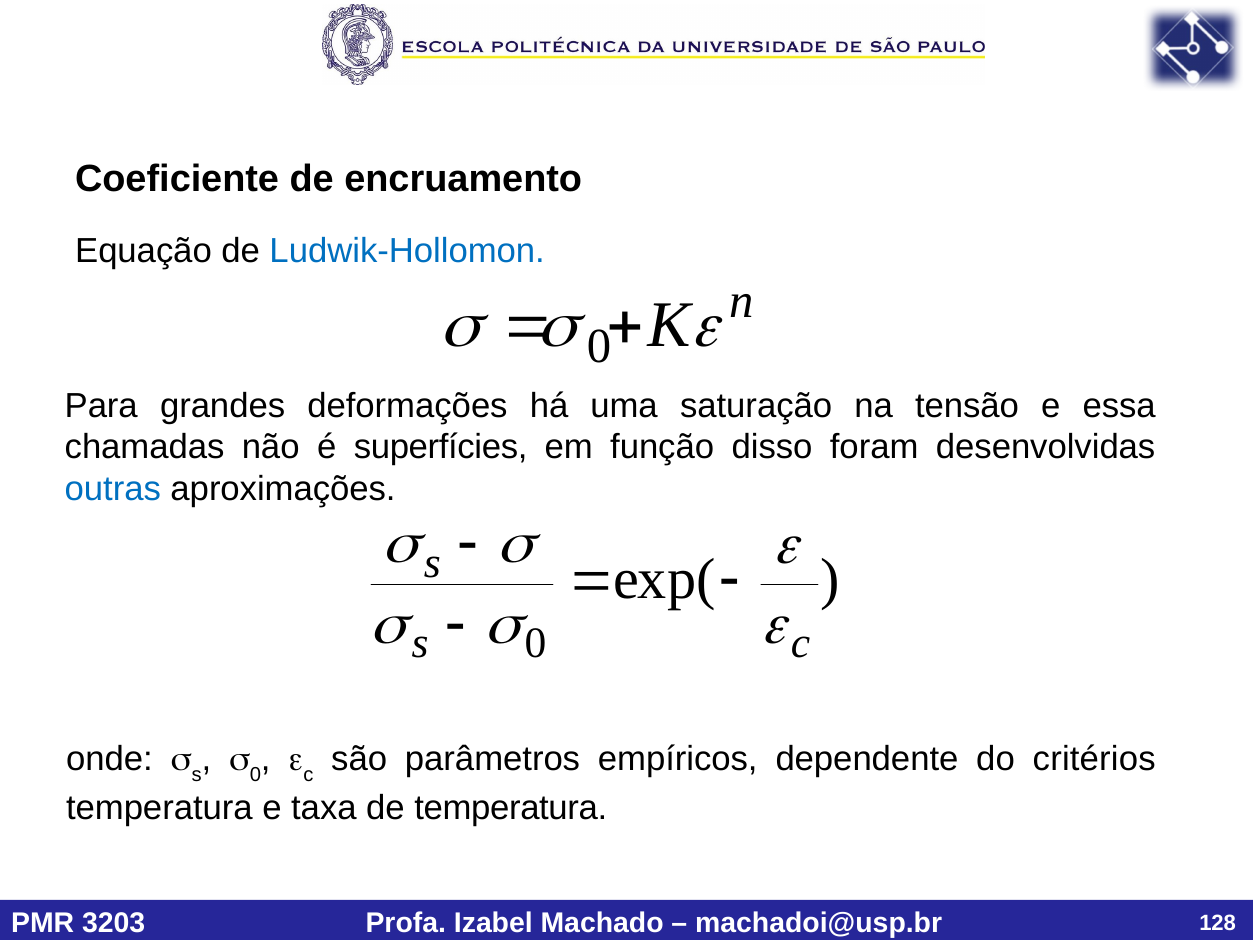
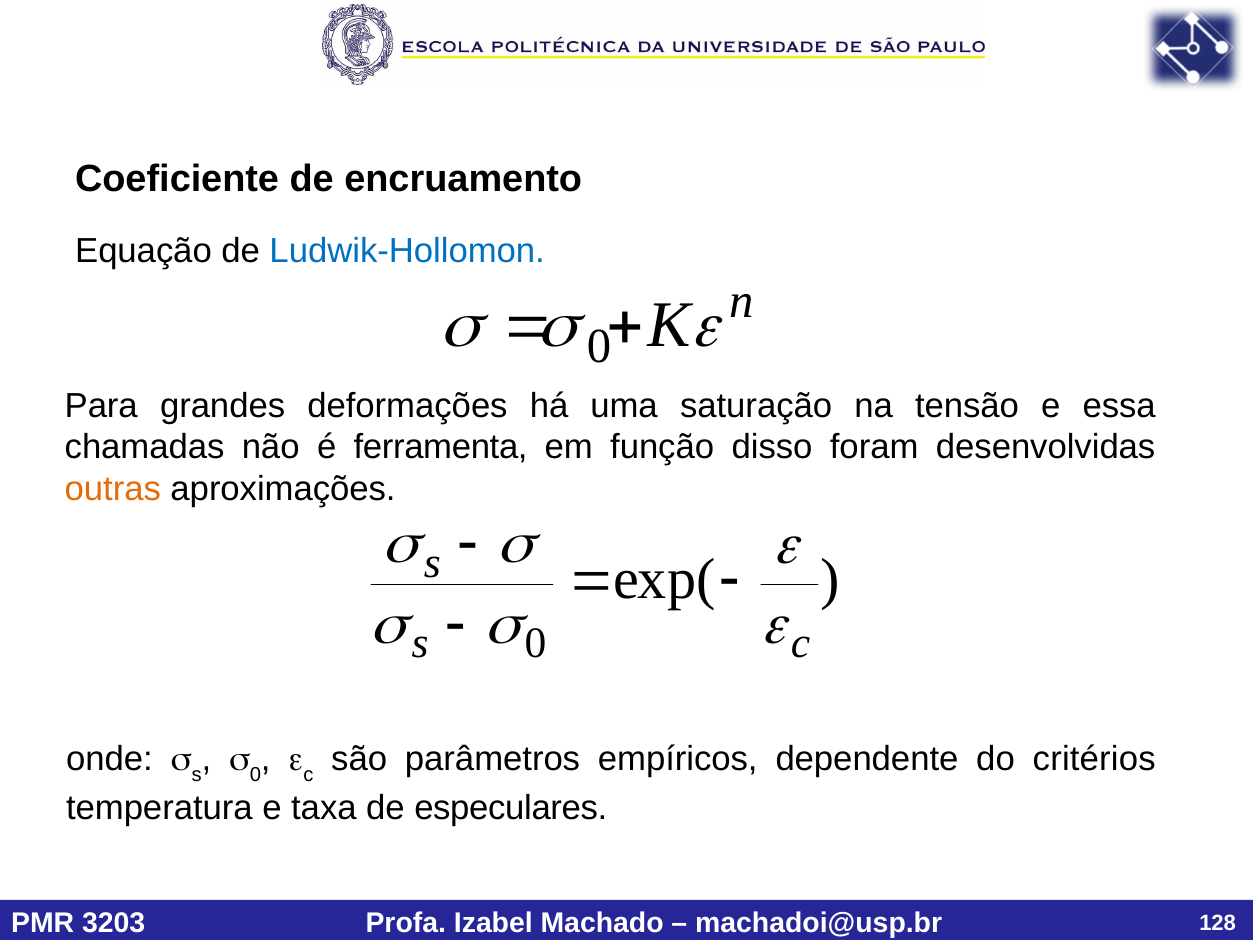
superfícies: superfícies -> ferramenta (441, 447)
outras colour: blue -> orange (113, 489)
de temperatura: temperatura -> especulares (511, 808)
